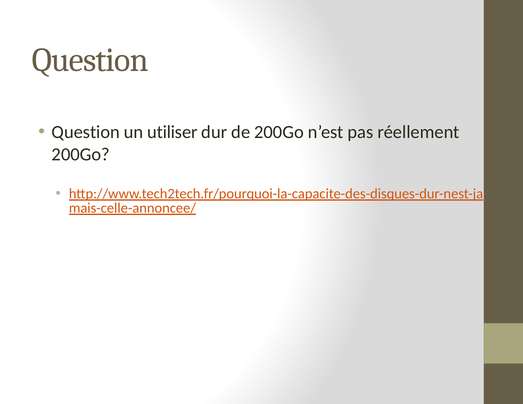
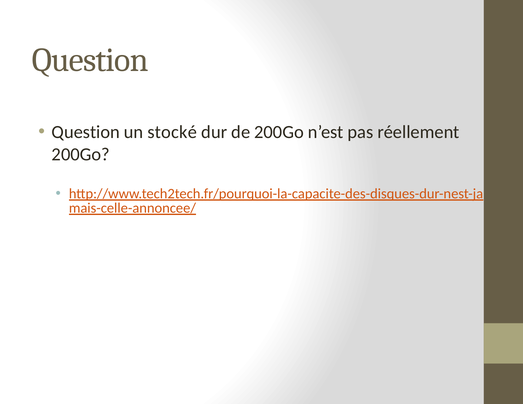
utiliser: utiliser -> stocké (172, 132)
